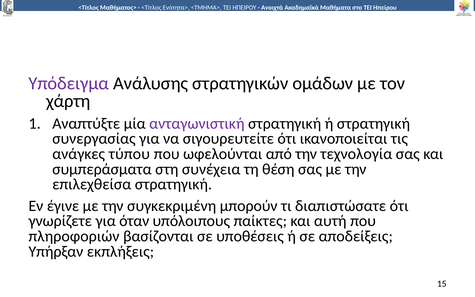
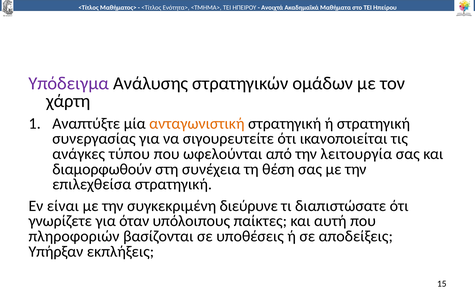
ανταγωνιστική colour: purple -> orange (197, 123)
τεχνολογία: τεχνολογία -> λειτουργία (356, 154)
συμπεράσματα: συμπεράσματα -> διαμορφωθούν (102, 169)
έγινε: έγινε -> είναι (63, 206)
μπορούν: μπορούν -> διεύρυνε (249, 206)
